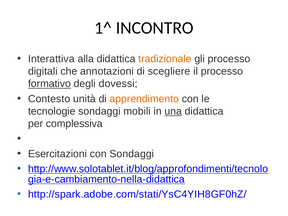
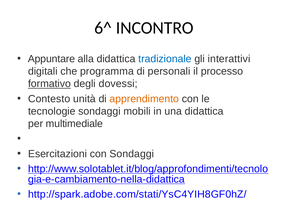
1^: 1^ -> 6^ (103, 28)
Interattiva: Interattiva -> Appuntare (51, 59)
tradizionale colour: orange -> blue (165, 59)
gli processo: processo -> interattivi (229, 59)
annotazioni: annotazioni -> programma (107, 71)
scegliere: scegliere -> personali (169, 71)
una underline: present -> none (173, 111)
complessiva: complessiva -> multimediale (74, 124)
